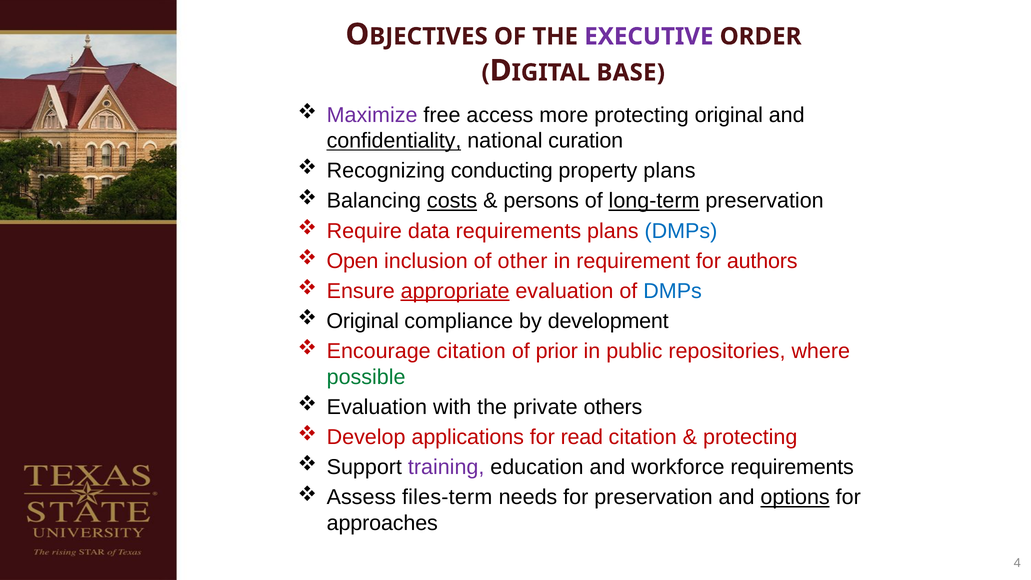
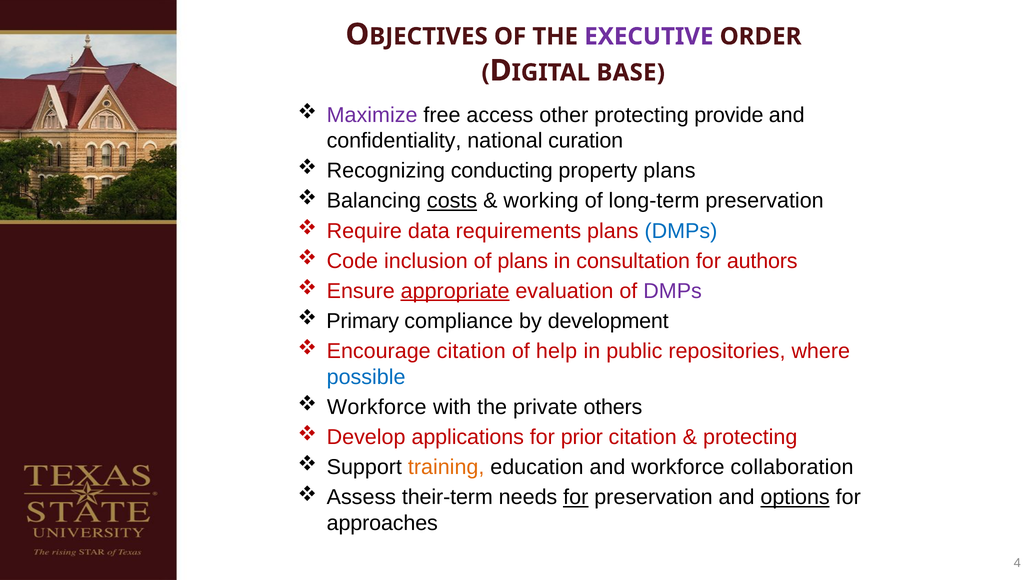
more: more -> other (564, 115)
protecting original: original -> provide (729, 115)
confidentiality underline: present -> none (394, 141)
persons: persons -> working (541, 201)
long-term underline: present -> none (654, 201)
Open: Open -> Code (352, 261)
of other: other -> plans (523, 261)
requirement: requirement -> consultation (633, 261)
DMPs colour: blue -> purple (673, 291)
Original: Original -> Primary (363, 321)
prior: prior -> help (557, 351)
possible colour: green -> blue (366, 377)
Evaluation: Evaluation -> Workforce (377, 407)
read: read -> prior (582, 437)
training colour: purple -> orange (446, 467)
workforce requirements: requirements -> collaboration (792, 467)
files-term: files-term -> their-term (447, 497)
for underline: none -> present (576, 497)
